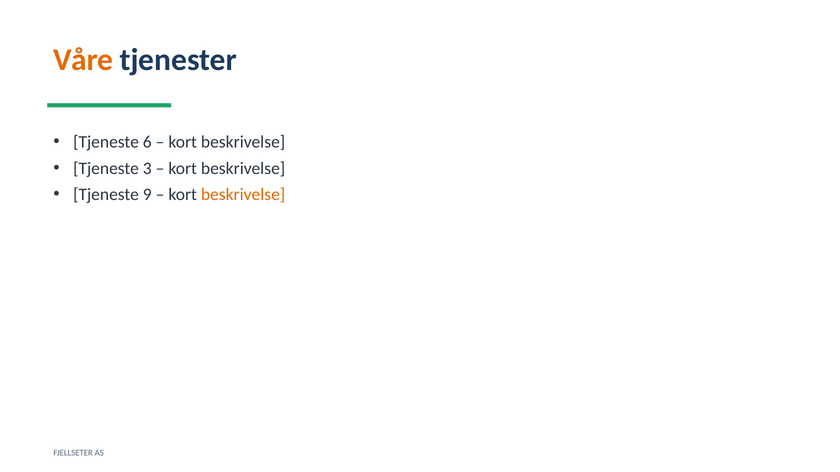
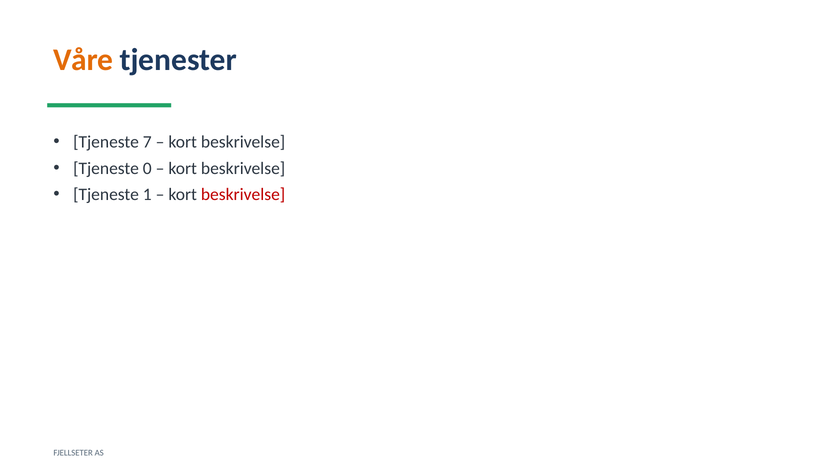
6: 6 -> 7 (147, 142)
3: 3 -> 0 (147, 169)
9: 9 -> 1 (147, 195)
beskrivelse colour: orange -> red (243, 195)
